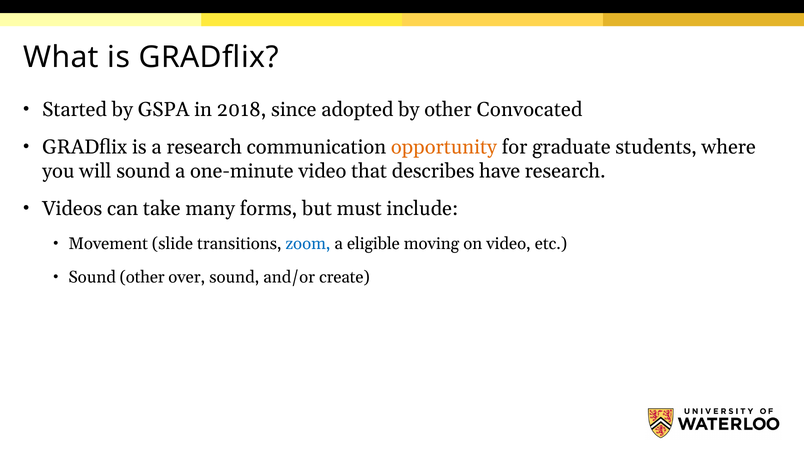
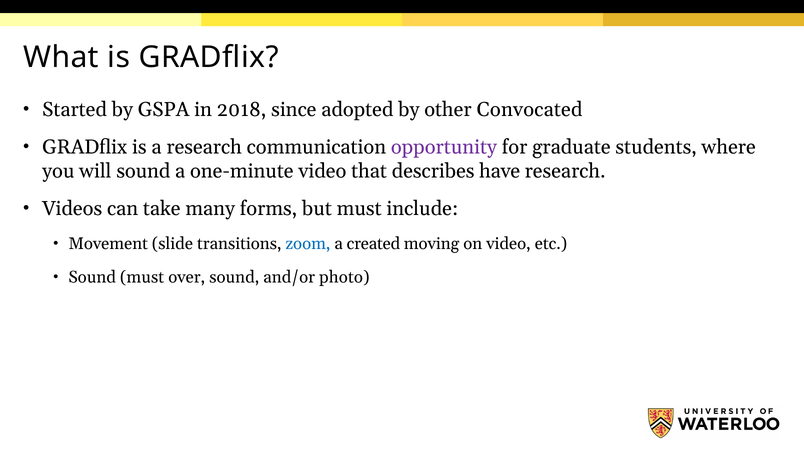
opportunity colour: orange -> purple (444, 147)
eligible: eligible -> created (373, 244)
Sound other: other -> must (142, 278)
create: create -> photo (344, 278)
